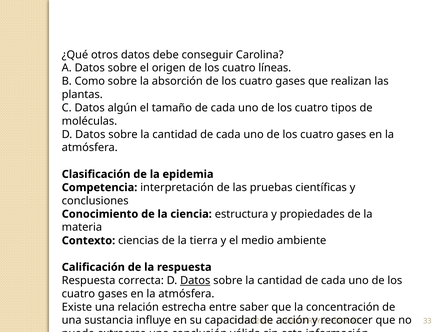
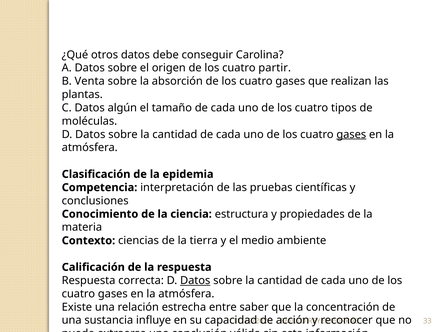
líneas: líneas -> partir (275, 68)
Como: Como -> Venta (90, 81)
gases underline: none -> present (351, 134)
